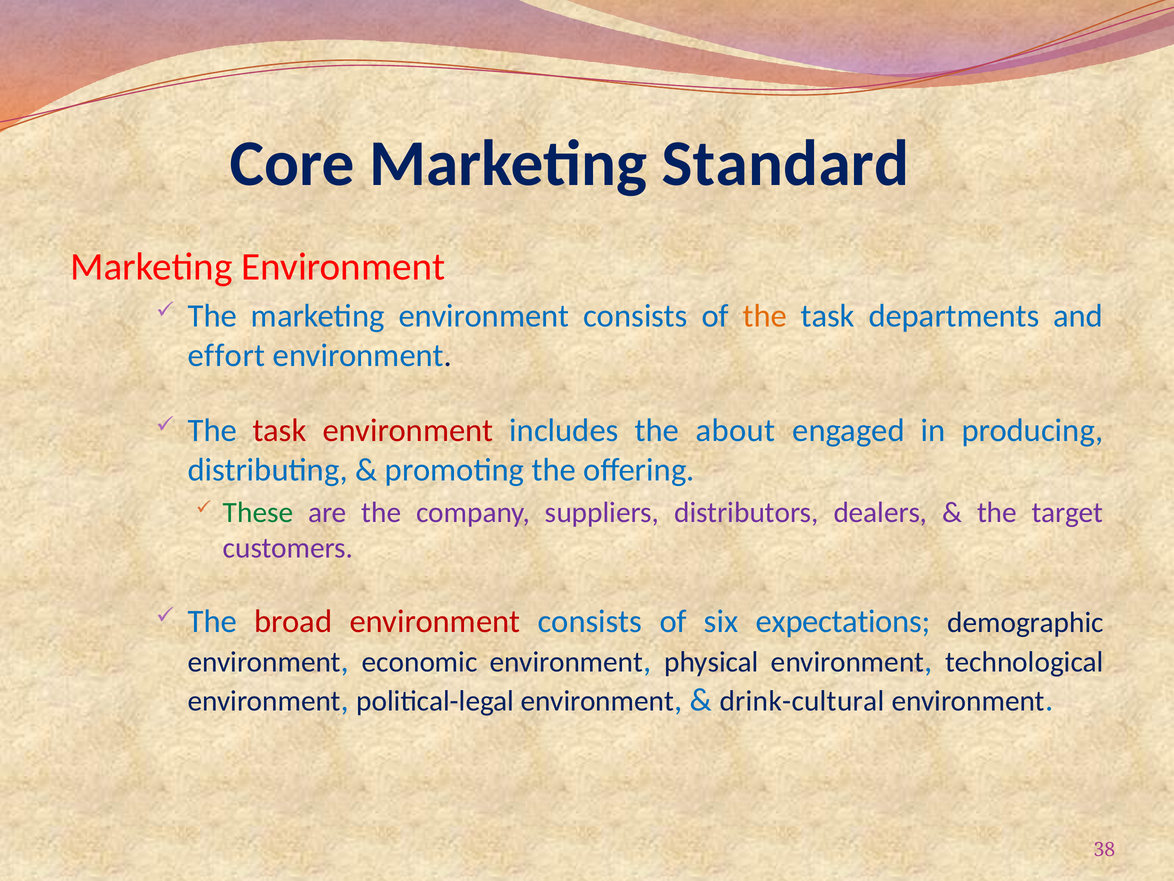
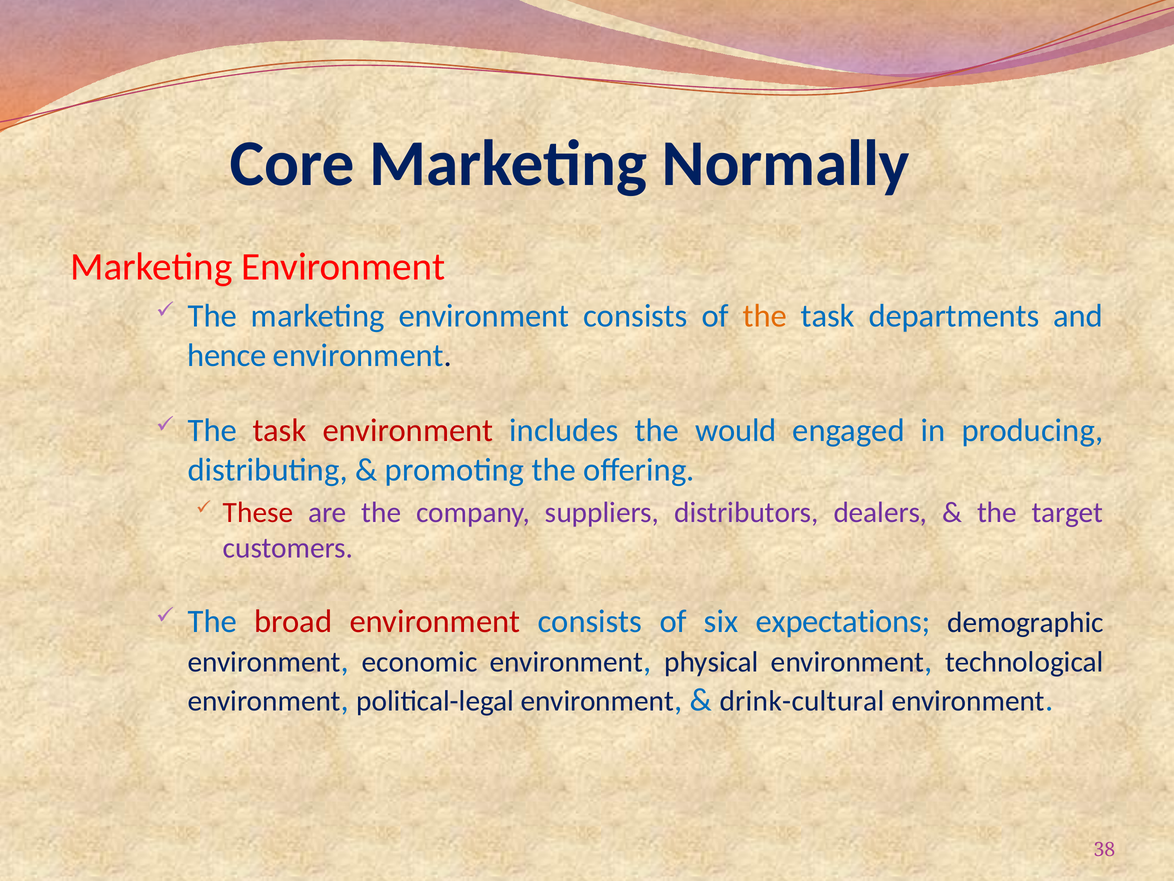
Standard: Standard -> Normally (786, 163)
effort: effort -> hence (227, 355)
about: about -> would (736, 430)
These colour: green -> red (258, 512)
